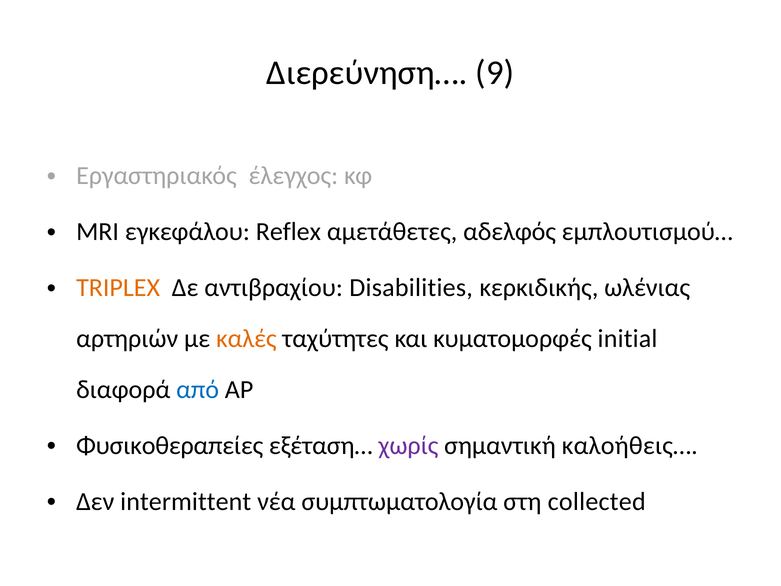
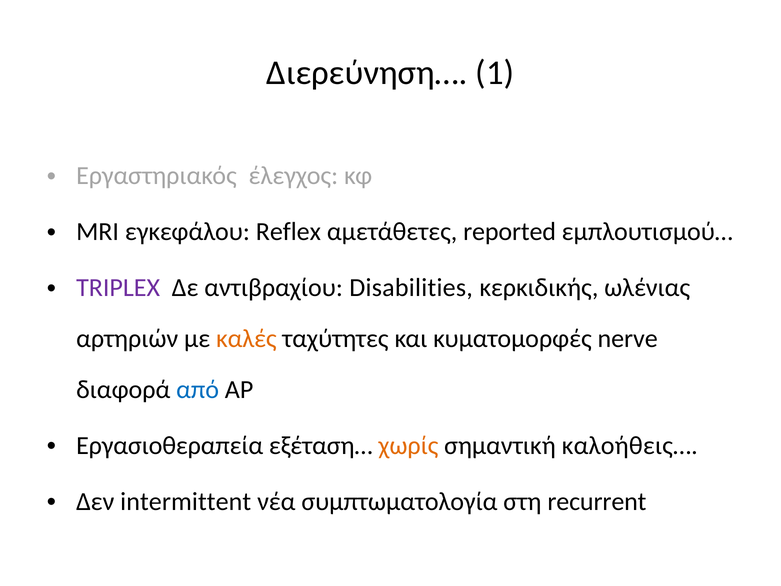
9: 9 -> 1 (495, 73)
αδελφός: αδελφός -> reported (510, 232)
TRIPLEX colour: orange -> purple (118, 288)
initial: initial -> nerve (628, 339)
Φυσικοθεραπείες: Φυσικοθεραπείες -> Εργασιοθεραπεία (170, 445)
χωρίς colour: purple -> orange (408, 445)
collected: collected -> recurrent (597, 501)
